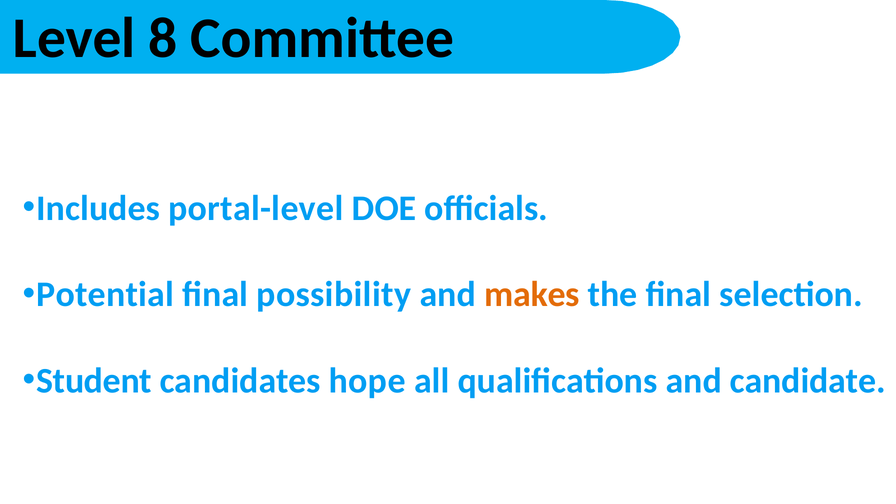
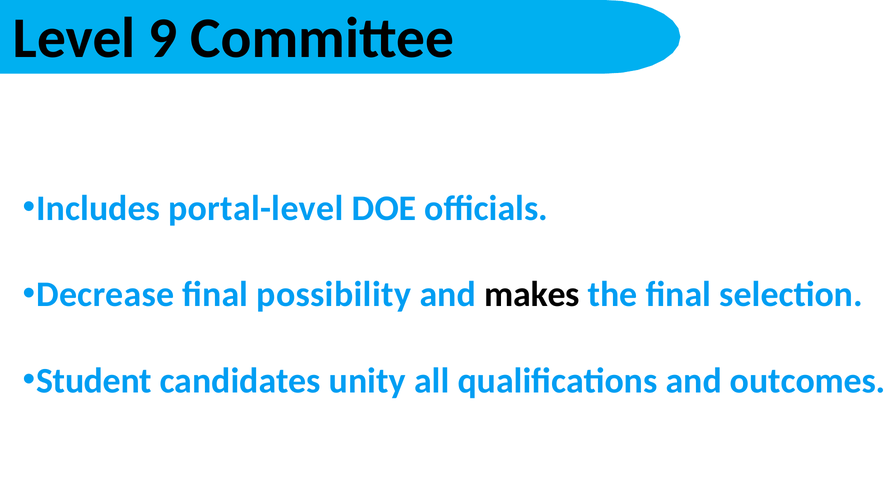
8: 8 -> 9 (163, 38)
Potential: Potential -> Decrease (105, 295)
makes colour: orange -> black (532, 295)
hope: hope -> unity (367, 381)
candidate: candidate -> outcomes (808, 381)
